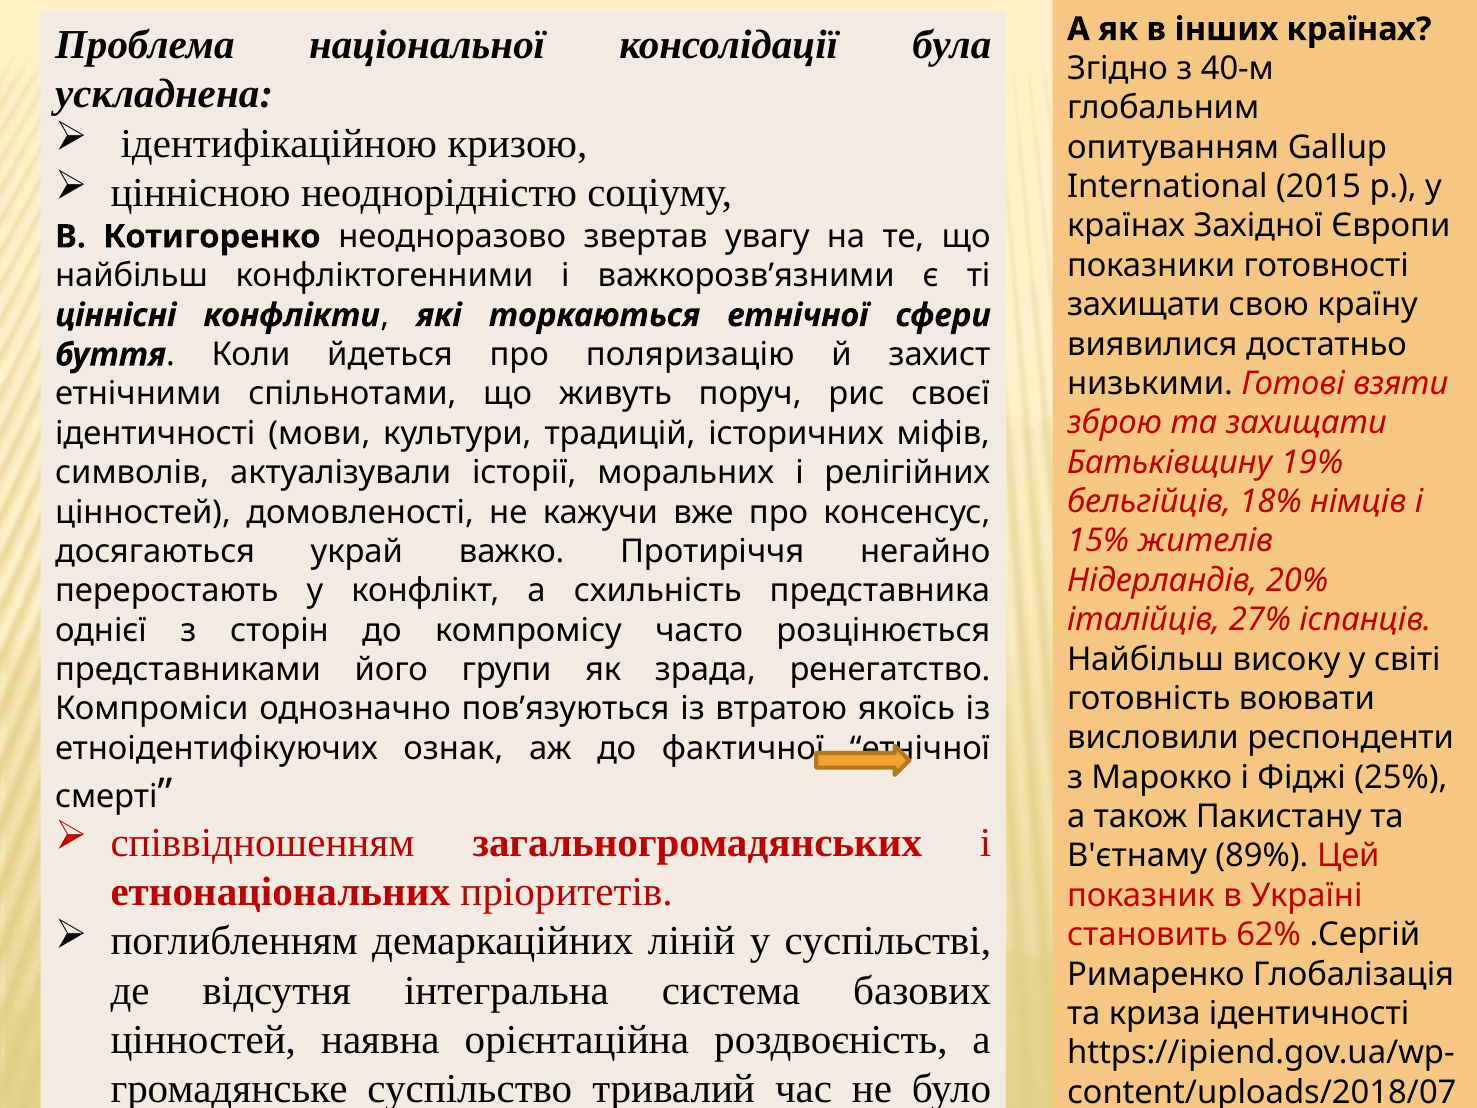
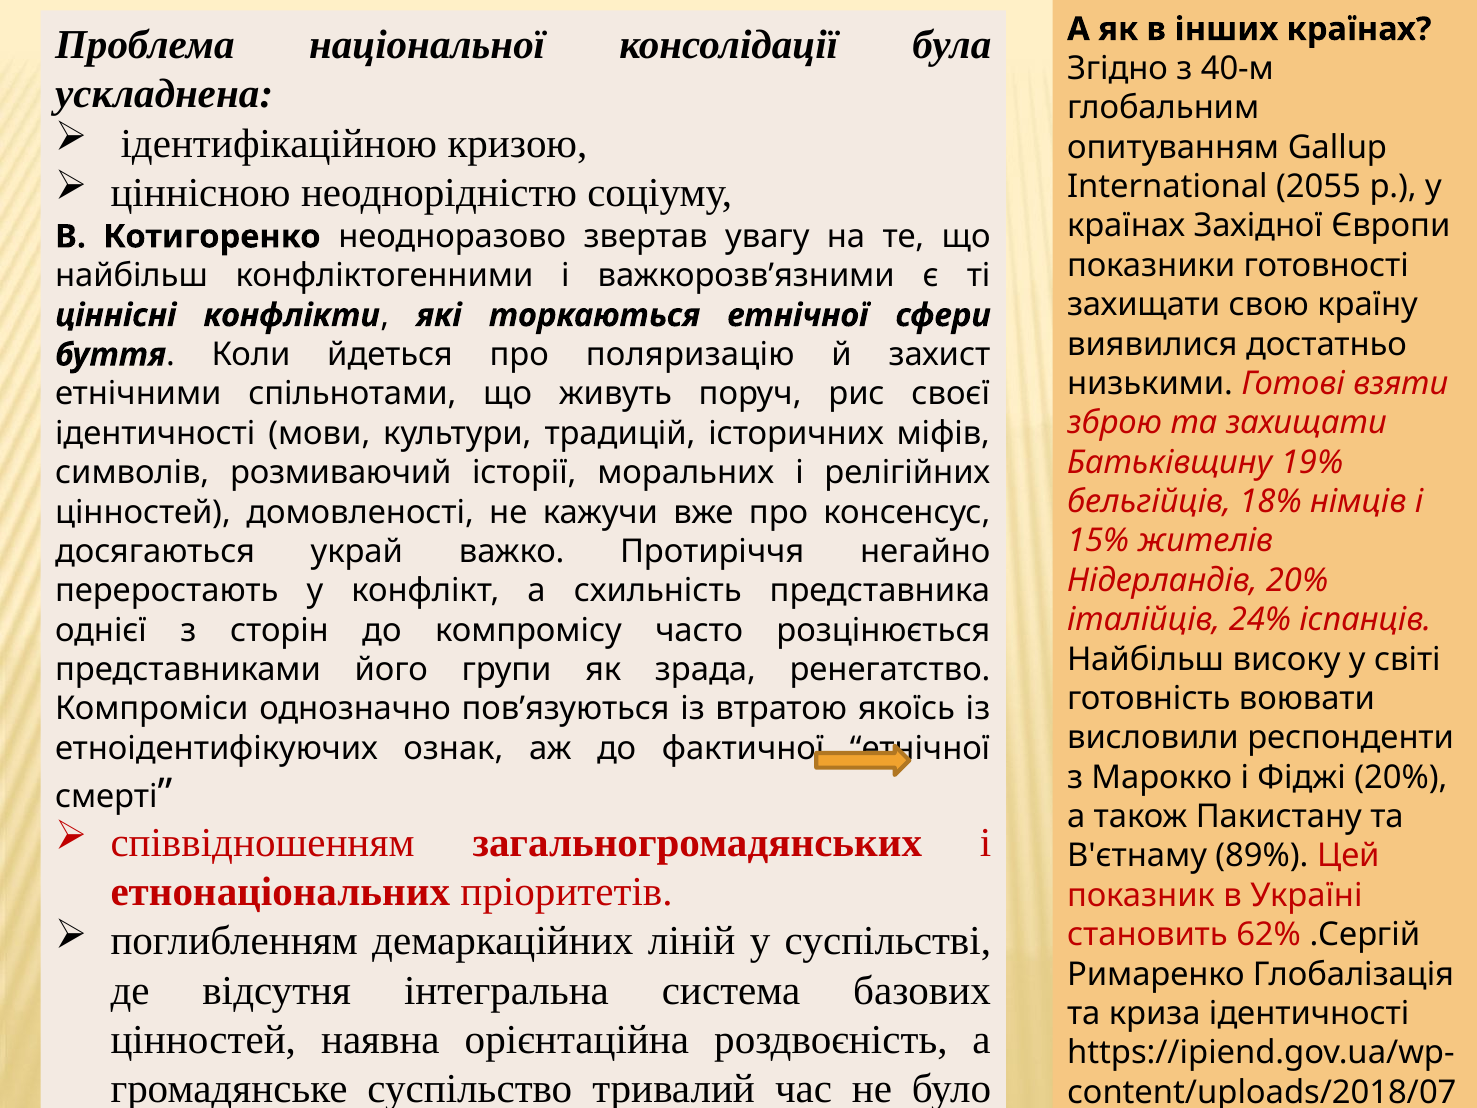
2015: 2015 -> 2055 (1318, 187)
актуалізували: актуалізували -> розмиваючий (341, 473)
27%: 27% -> 24% (1260, 620)
Фіджі 25%: 25% -> 20% (1401, 777)
